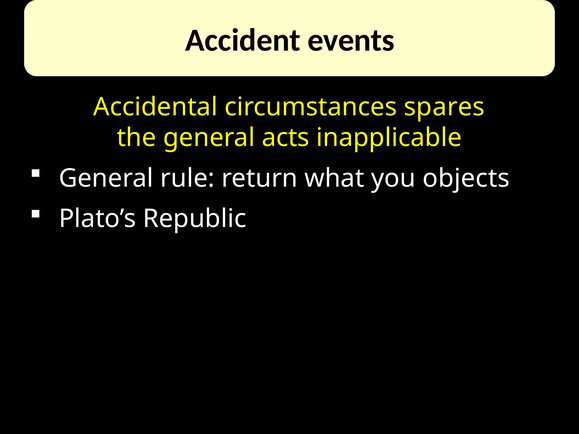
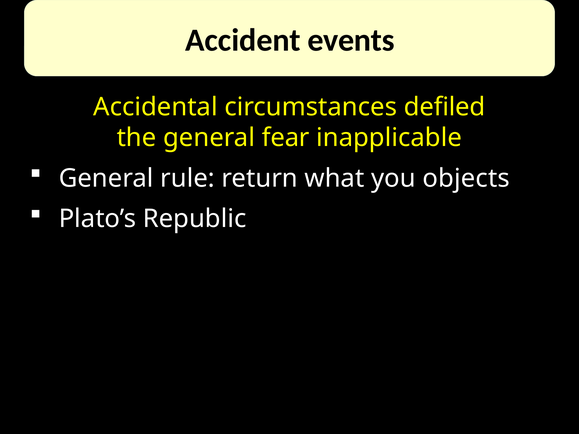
spares: spares -> defiled (445, 107)
acts: acts -> fear (286, 138)
